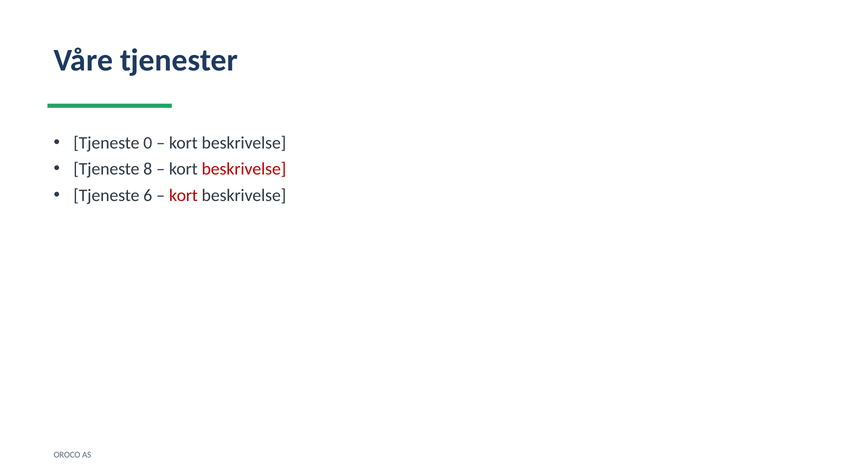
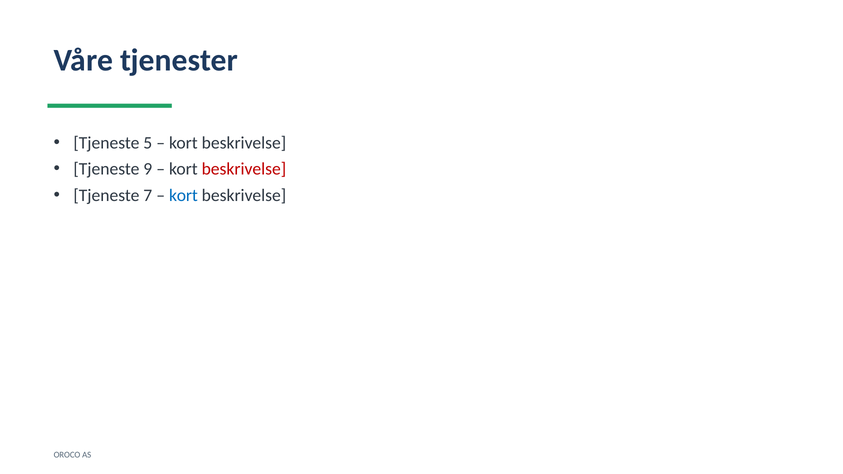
0: 0 -> 5 (148, 143)
8: 8 -> 9 (148, 169)
6: 6 -> 7 (148, 195)
kort colour: red -> blue (183, 195)
